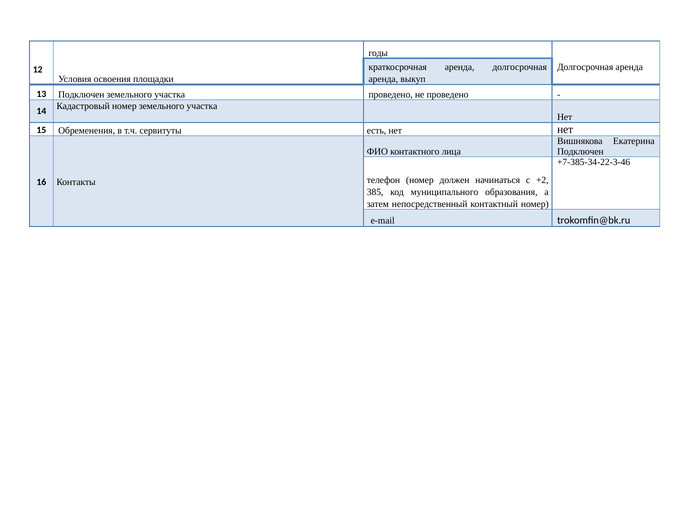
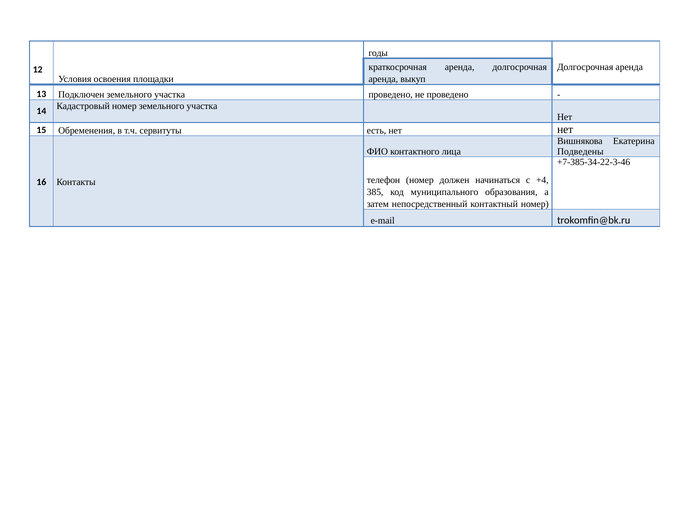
Подключен: Подключен -> Подведены (580, 152)
+2: +2 -> +4 (542, 180)
